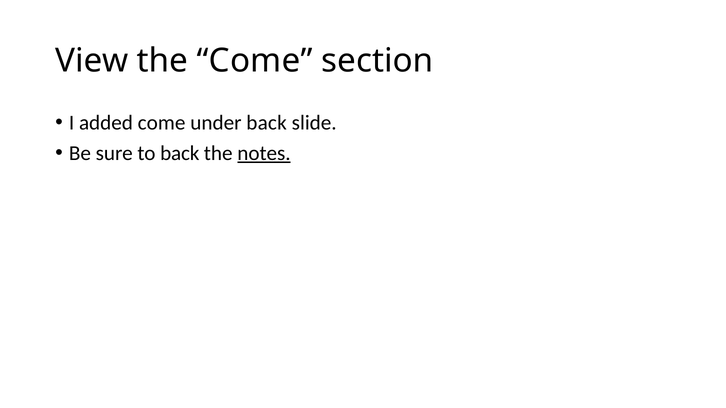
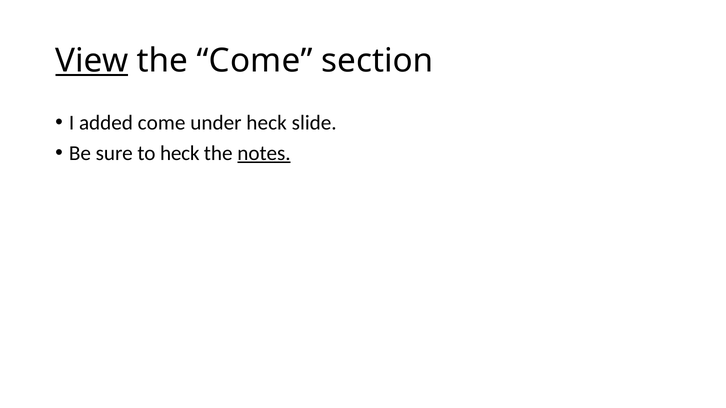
View underline: none -> present (92, 61)
under back: back -> heck (267, 123)
to back: back -> heck (180, 153)
